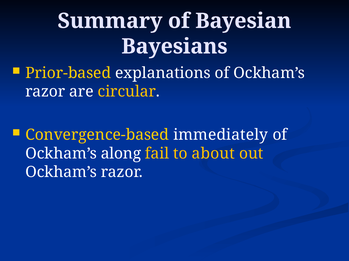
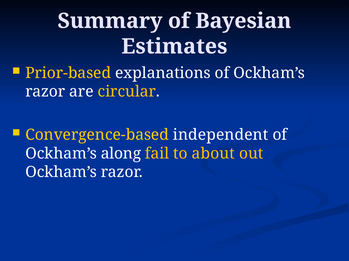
Bayesians: Bayesians -> Estimates (174, 47)
immediately: immediately -> independent (221, 135)
